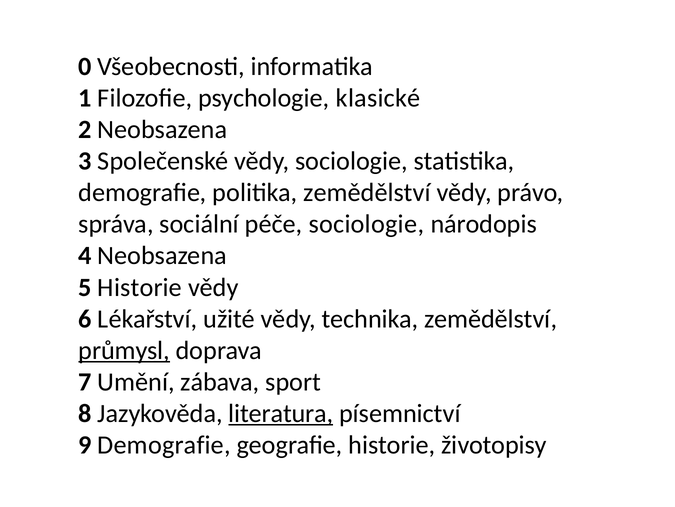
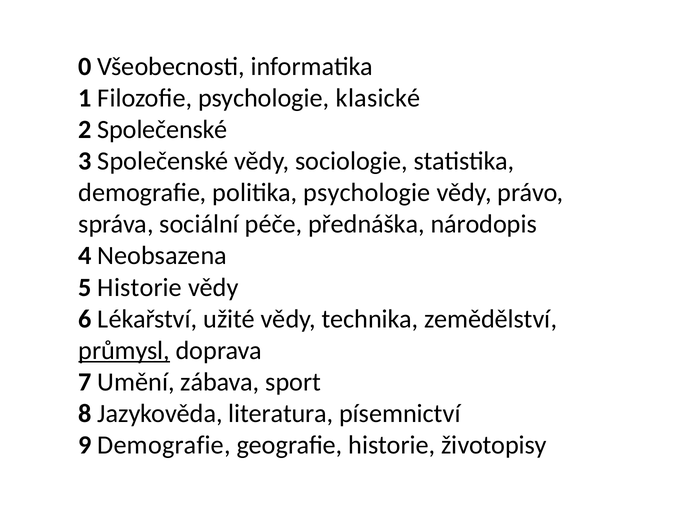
2 Neobsazena: Neobsazena -> Společenské (162, 129)
politika zemědělství: zemědělství -> psychologie (367, 192)
péče sociologie: sociologie -> přednáška (367, 224)
literatura underline: present -> none (281, 413)
